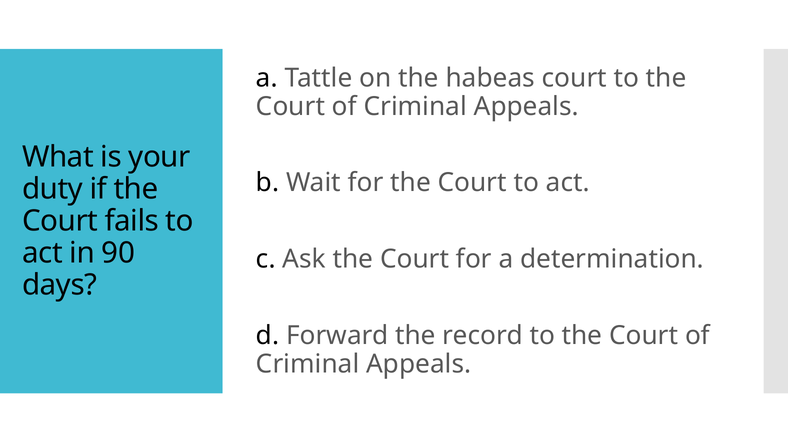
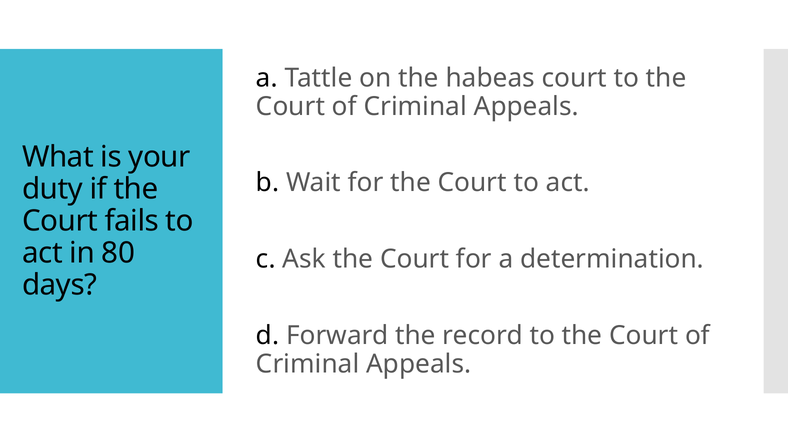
90: 90 -> 80 (118, 253)
